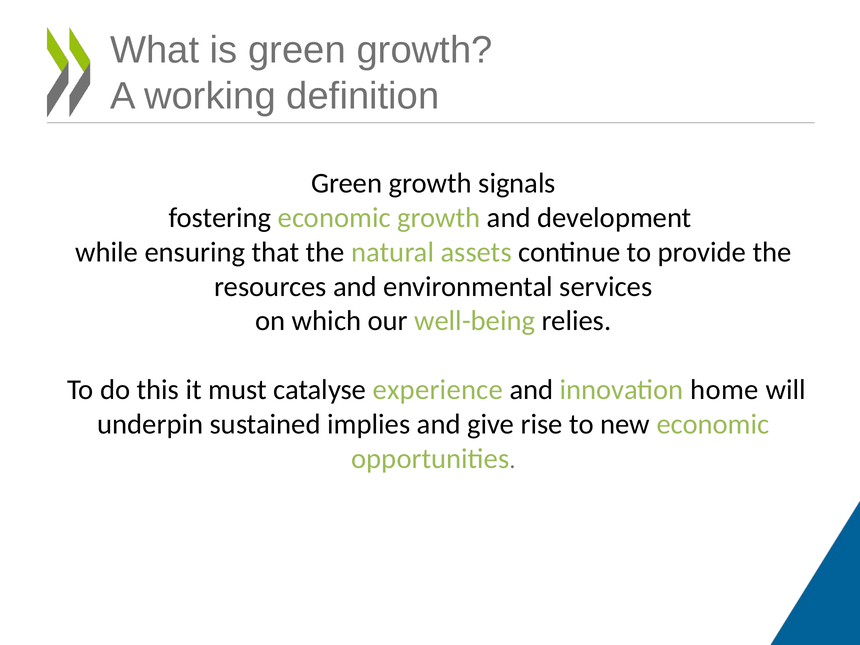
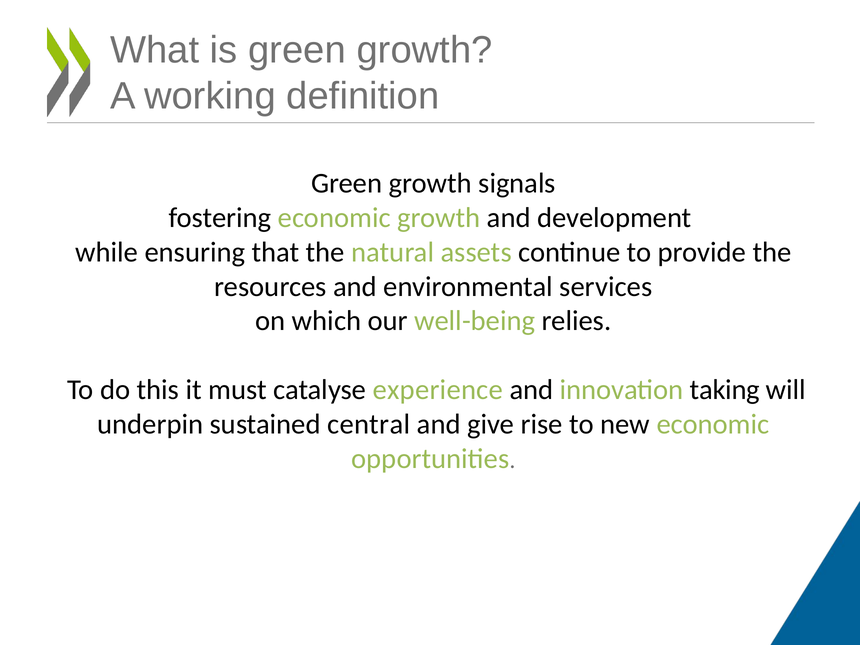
home: home -> taking (725, 390)
implies: implies -> central (369, 424)
